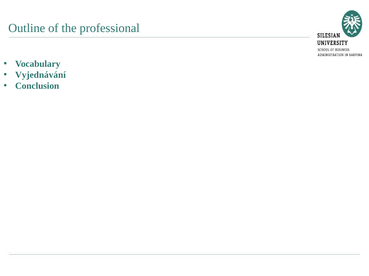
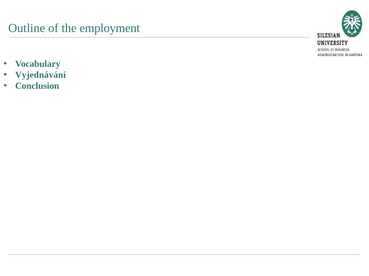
professional: professional -> employment (110, 28)
